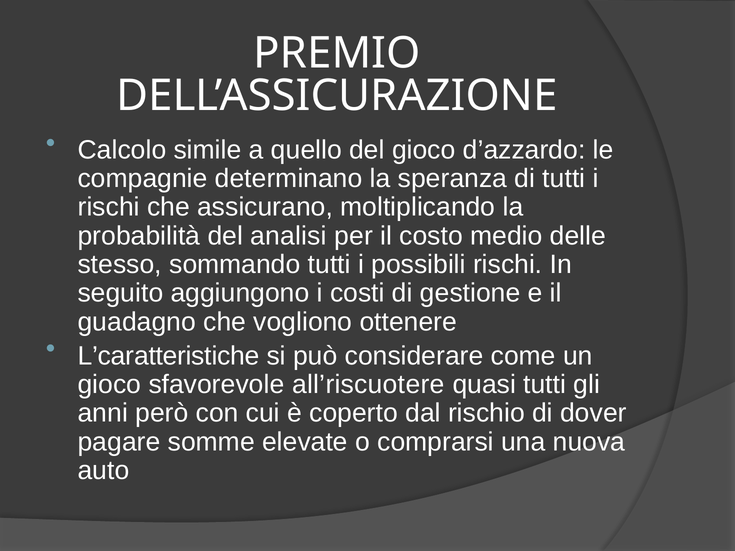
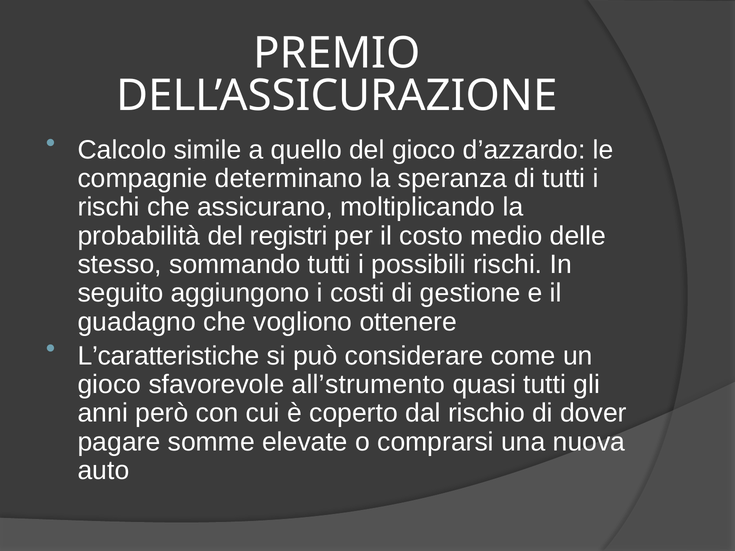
analisi: analisi -> registri (289, 236)
all’riscuotere: all’riscuotere -> all’strumento (368, 385)
